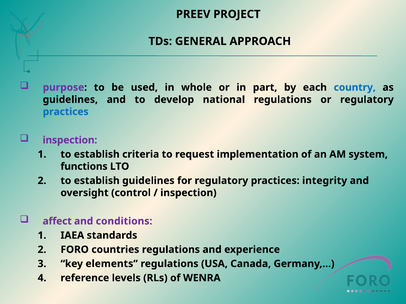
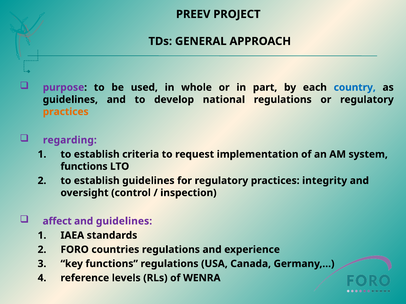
practices colour: blue -> orange (66, 112)
inspection: inspection -> regarding (70, 140)
and conditions: conditions -> guidelines (124, 222)
key elements: elements -> functions (112, 264)
